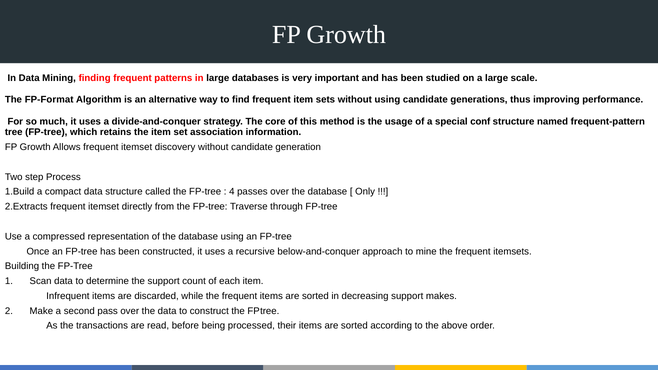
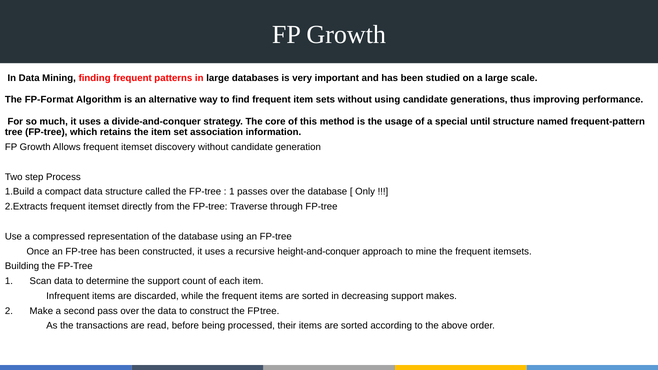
conf: conf -> until (480, 121)
4: 4 -> 1 (232, 192)
below-and-conquer: below-and-conquer -> height-and-conquer (319, 251)
